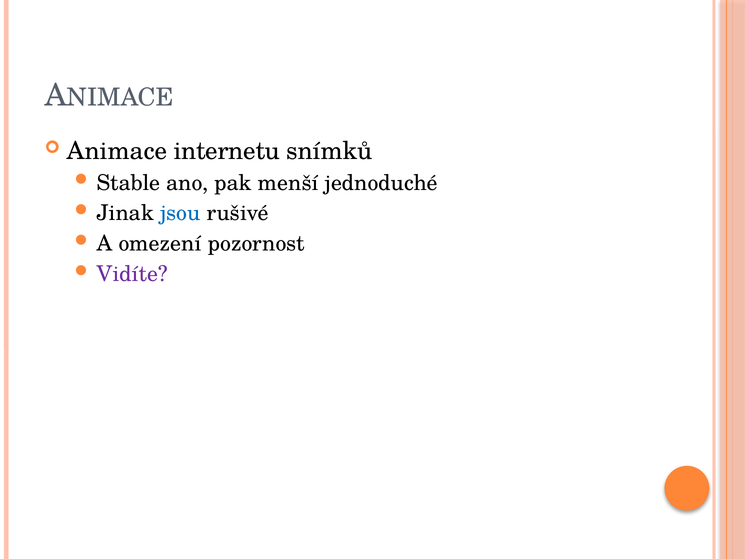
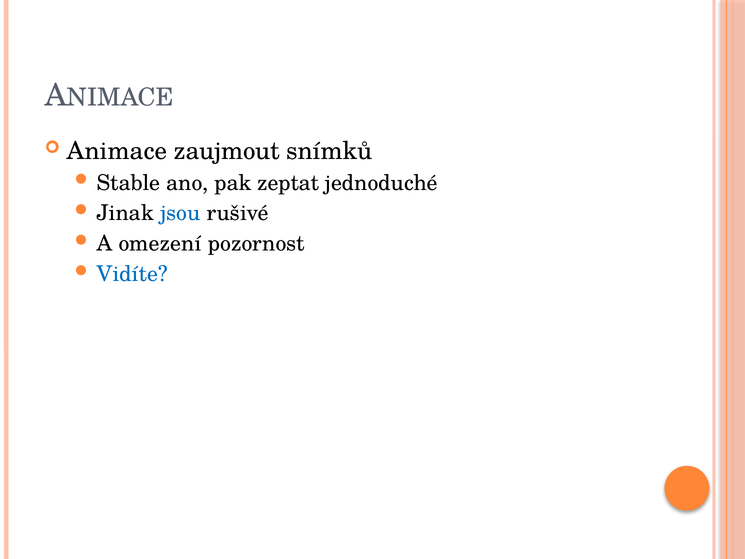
internetu: internetu -> zaujmout (227, 151)
menší: menší -> zeptat (288, 183)
Vidíte colour: purple -> blue (132, 274)
